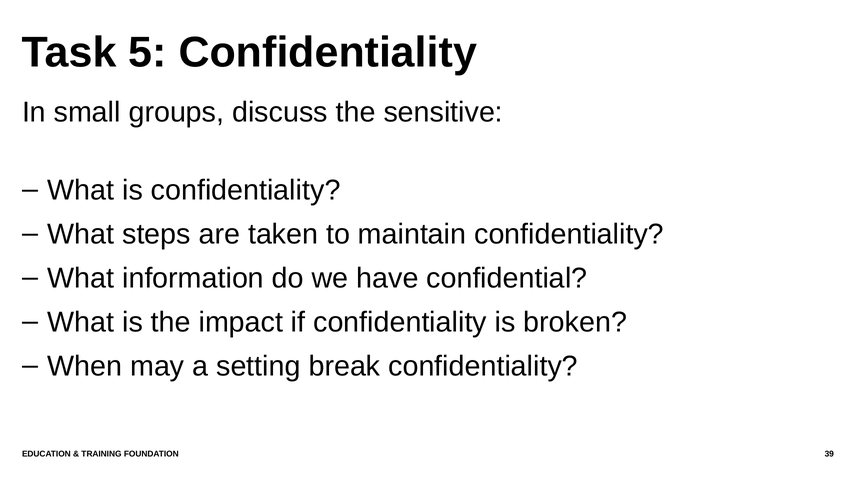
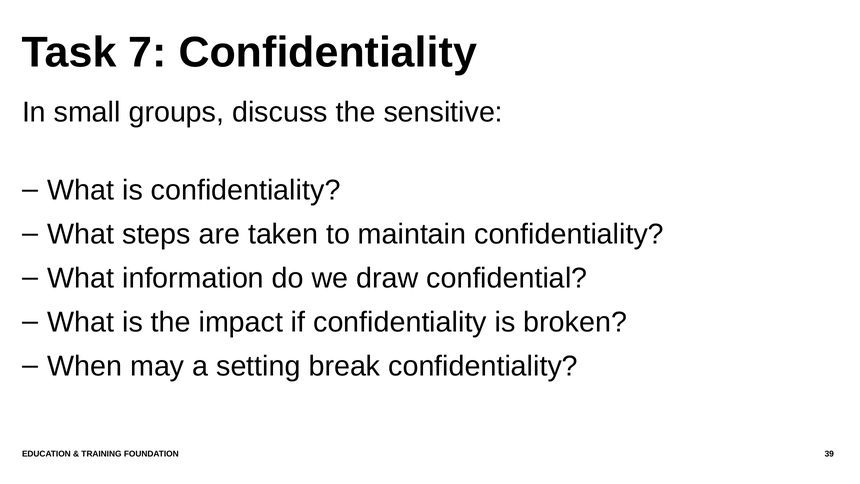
5: 5 -> 7 (148, 52)
have: have -> draw (387, 278)
